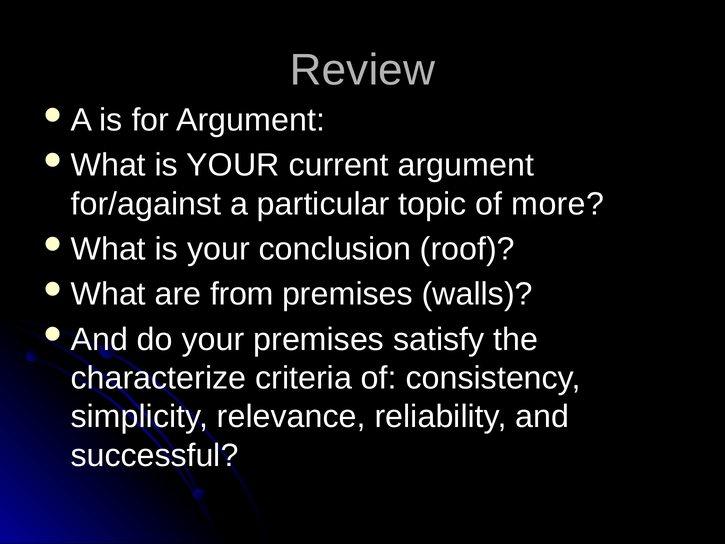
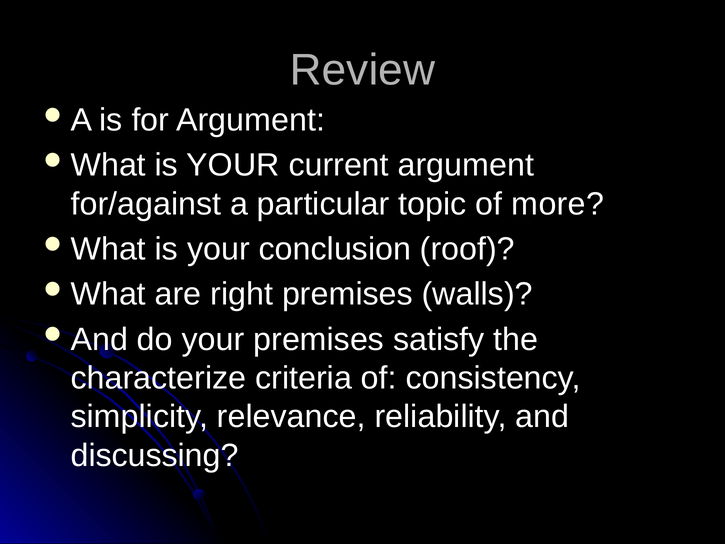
from: from -> right (242, 294)
successful: successful -> discussing (155, 455)
